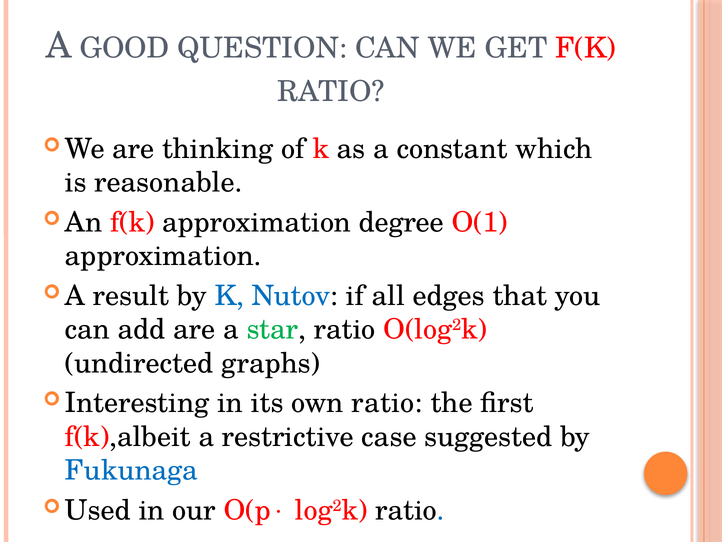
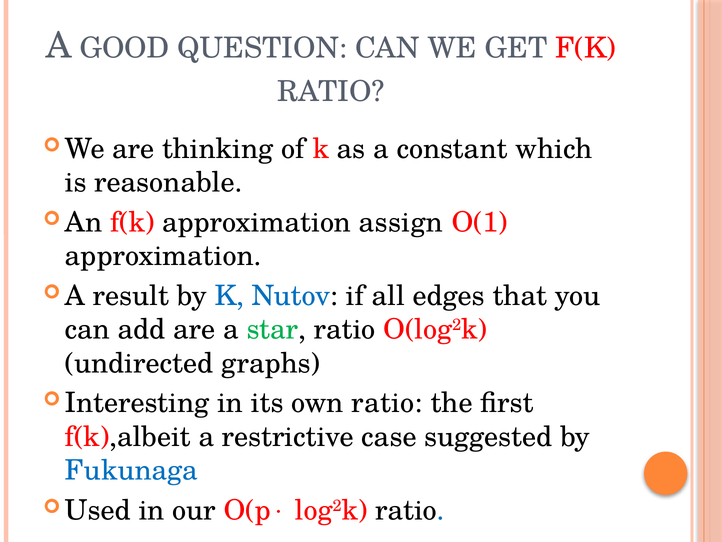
degree: degree -> assign (401, 222)
